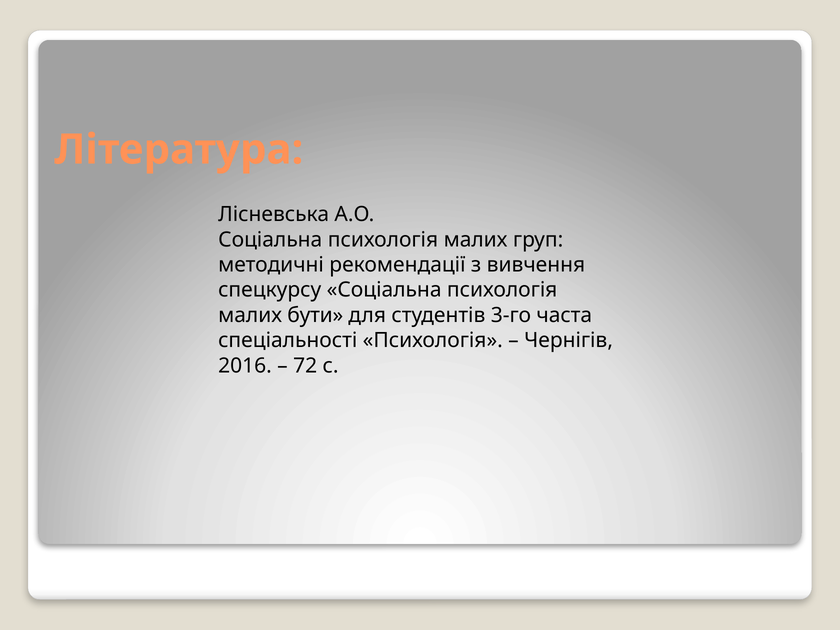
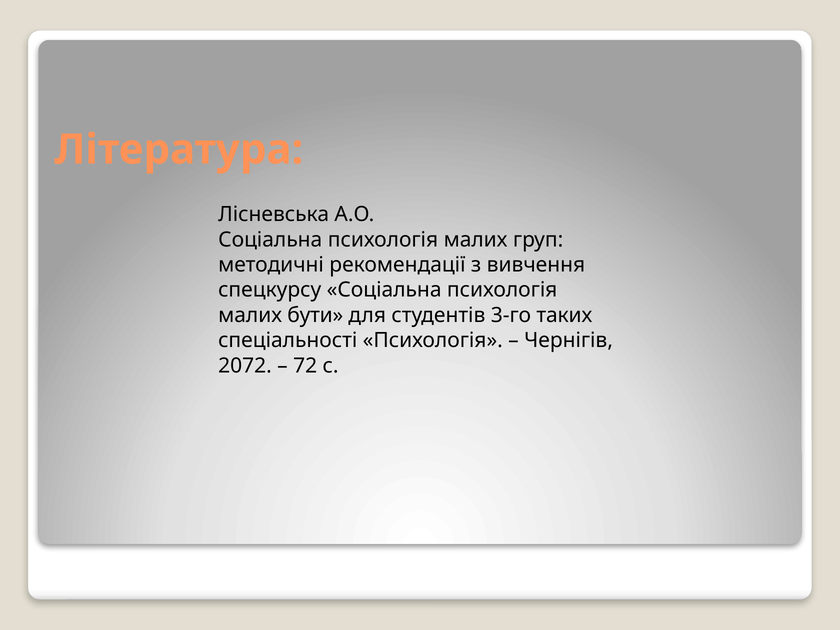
часта: часта -> таких (564, 315)
2016: 2016 -> 2072 (245, 366)
